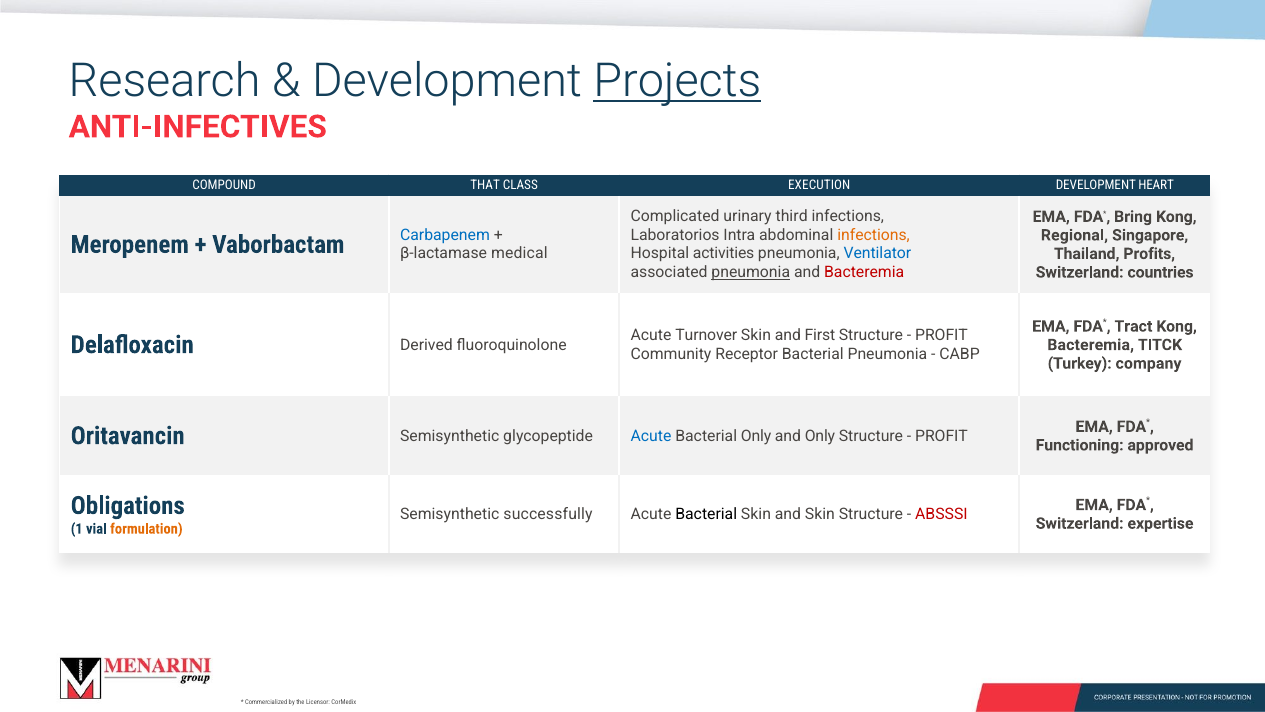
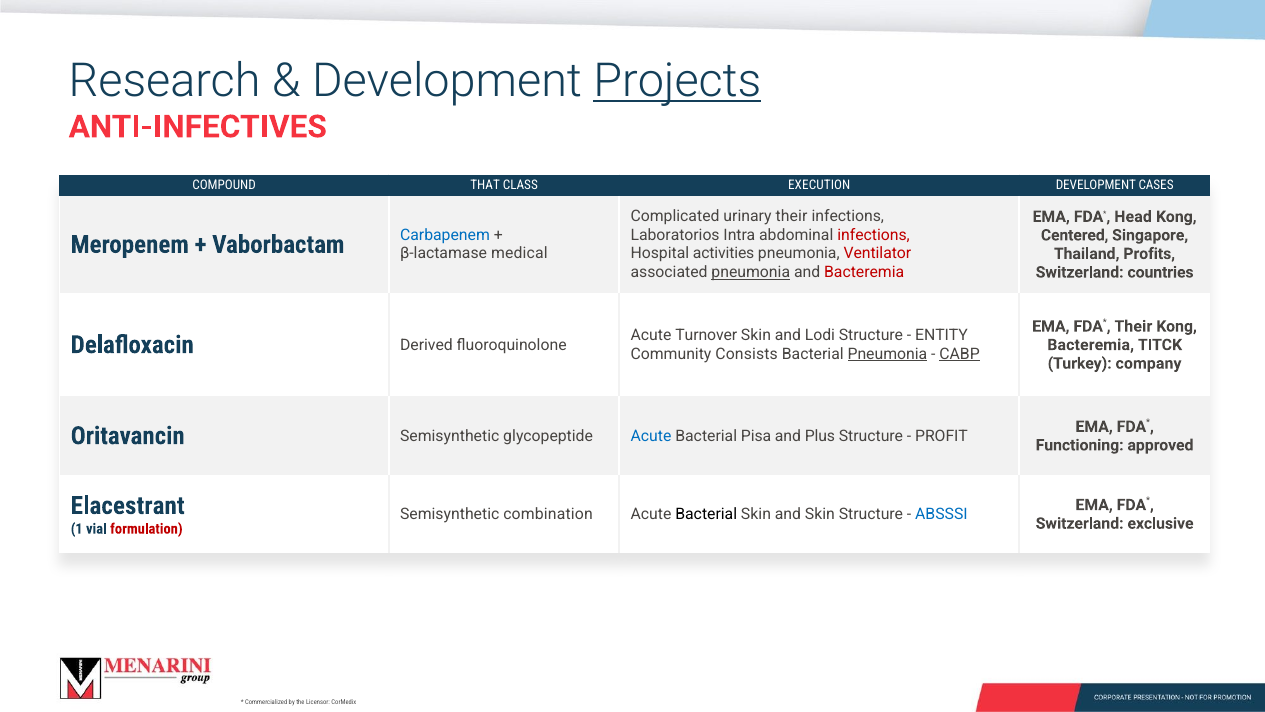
HEART: HEART -> CASES (1156, 185)
urinary third: third -> their (792, 217)
Bring: Bring -> Head (1133, 217)
infections colour: orange -> red (874, 235)
Regional: Regional -> Centered (1075, 235)
Ventilator colour: blue -> red (877, 254)
Tract: Tract -> Their (1133, 326)
First: First -> Lodi (820, 335)
PROFIT: PROFIT -> ENTITY (941, 335)
Receptor: Receptor -> Consists (747, 354)
Pneumonia underline: none -> present (887, 354)
CABP underline: none -> present (960, 354)
Bacterial Only: Only -> Pisa (756, 436)
and Only: Only -> Plus (820, 436)
Obligations: Obligations -> Elacestrant (128, 505)
successfully: successfully -> combination (548, 514)
ABSSSI colour: red -> blue (941, 514)
expertise: expertise -> exclusive (1161, 523)
formulation colour: orange -> red (146, 528)
